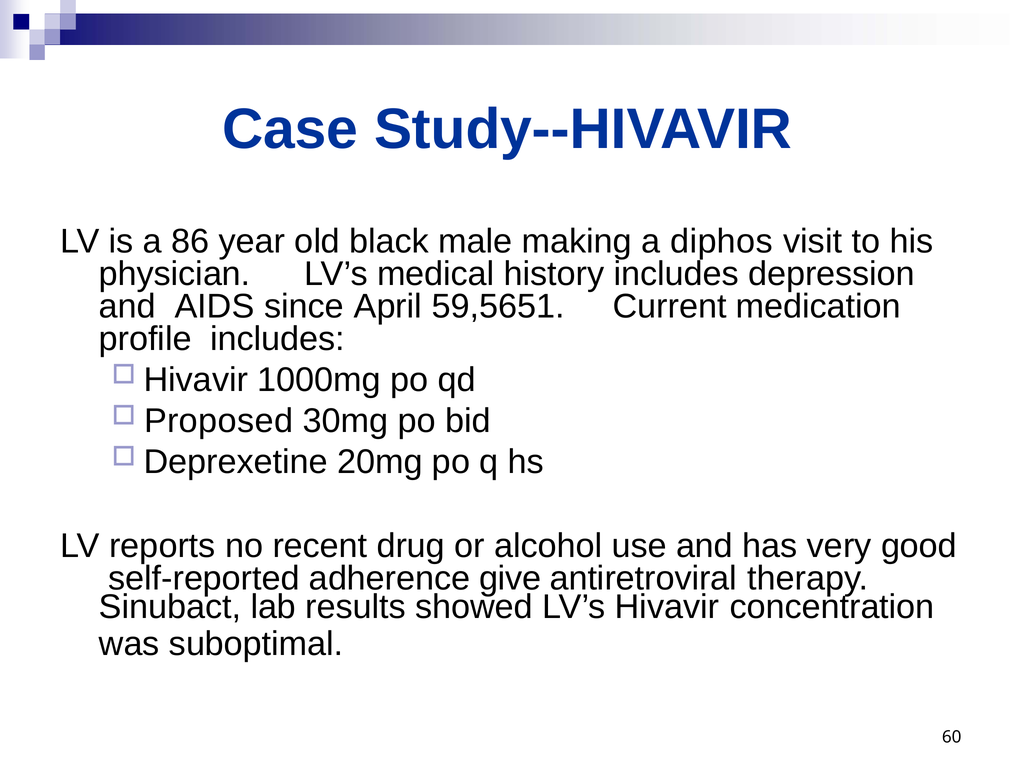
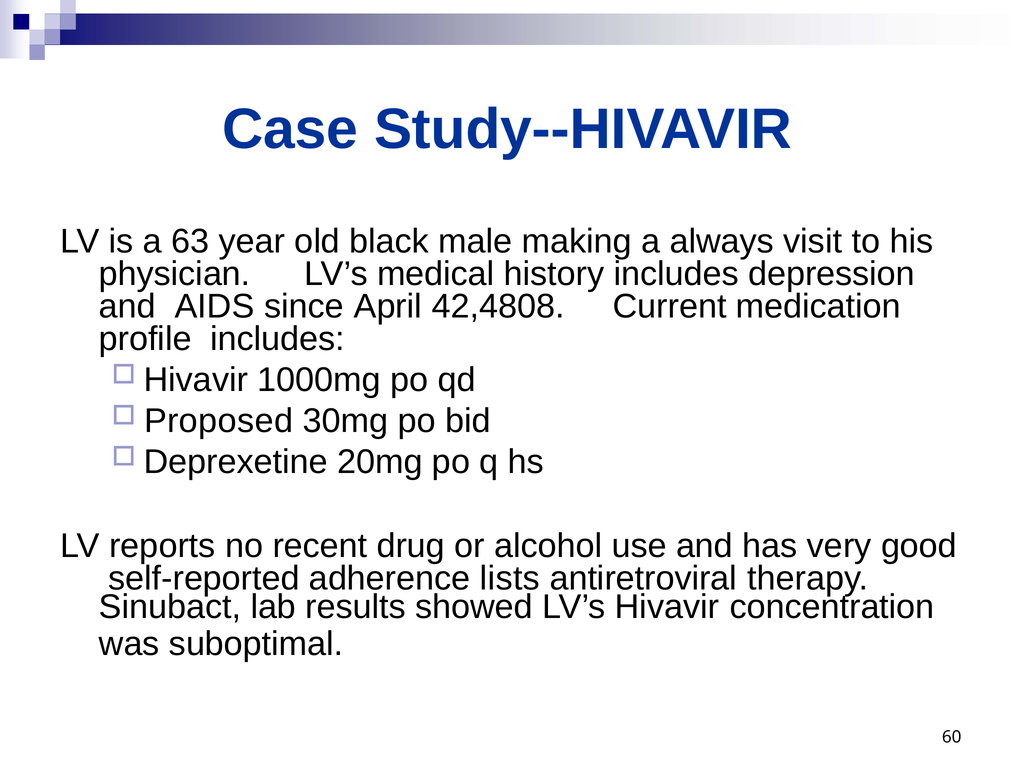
86: 86 -> 63 (190, 242)
diphos: diphos -> always (722, 242)
59,5651: 59,5651 -> 42,4808 (498, 307)
give: give -> lists (510, 579)
